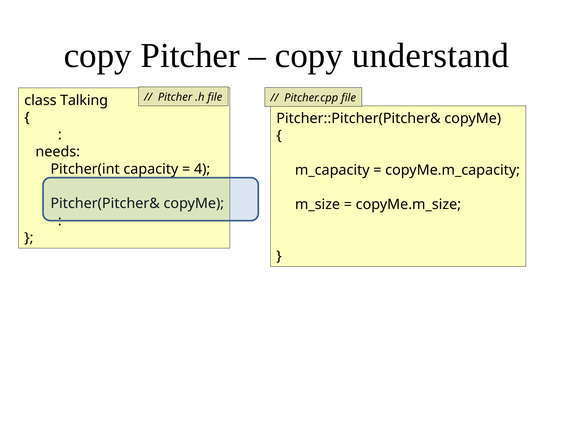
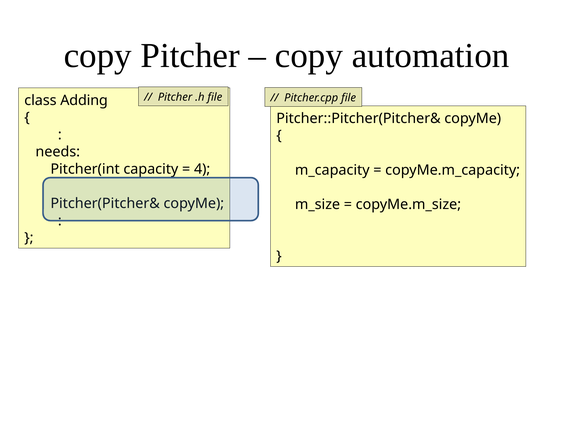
understand: understand -> automation (431, 56)
Talking: Talking -> Adding (84, 100)
